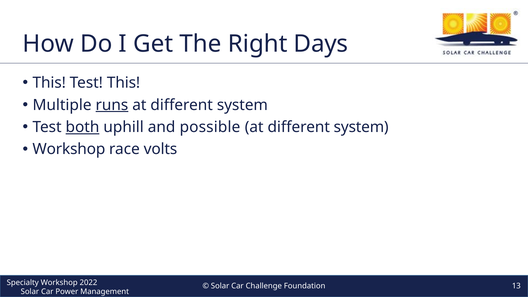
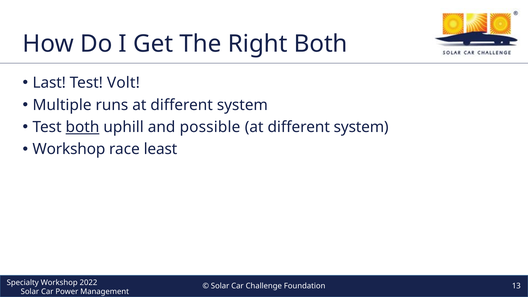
Right Days: Days -> Both (321, 44)
This: This -> Last (49, 83)
Test This: This -> Volt (123, 83)
runs underline: present -> none (112, 105)
volts: volts -> least (160, 149)
